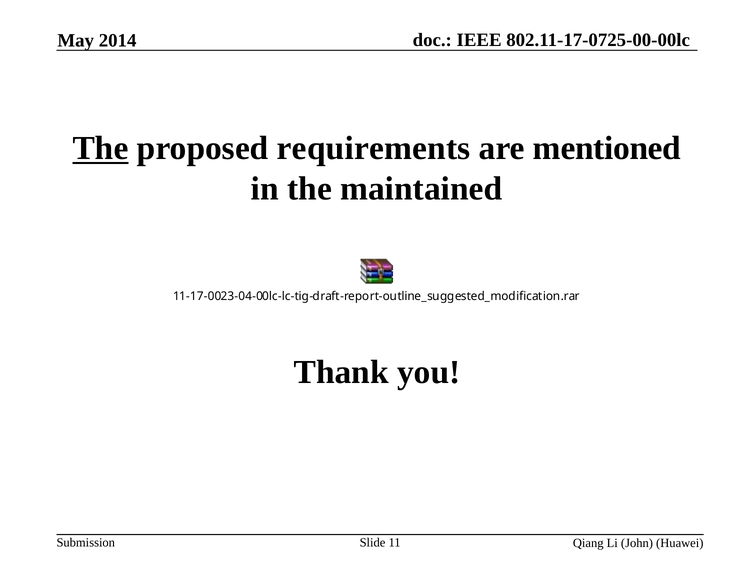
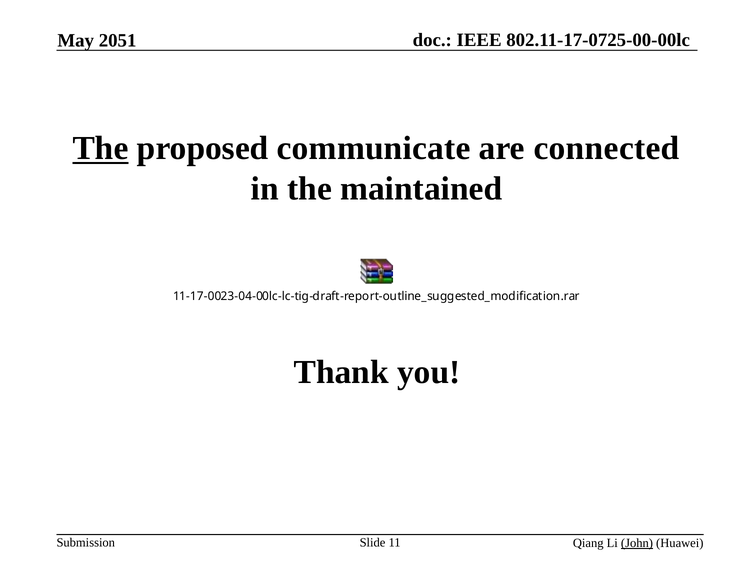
2014: 2014 -> 2051 (118, 40)
requirements: requirements -> communicate (374, 148)
mentioned: mentioned -> connected (607, 148)
John underline: none -> present (637, 543)
